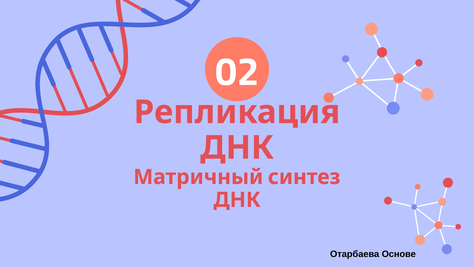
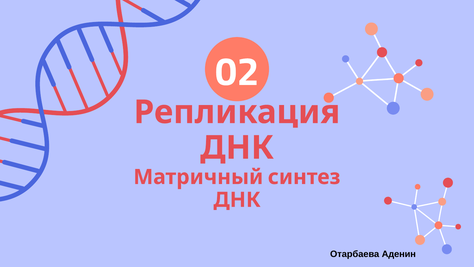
Основе: Основе -> Аденин (399, 254)
